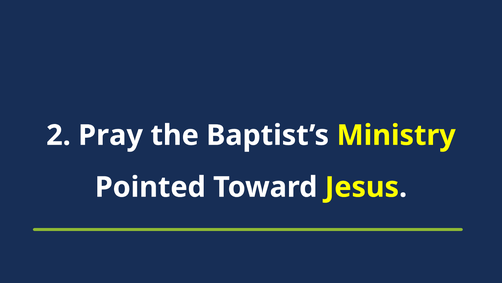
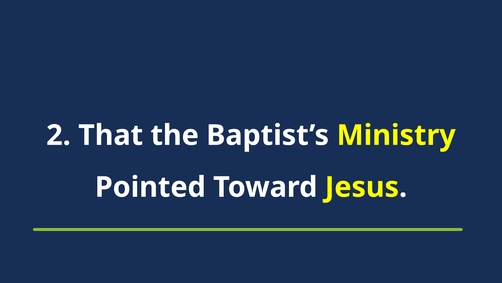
Pray: Pray -> That (111, 135)
